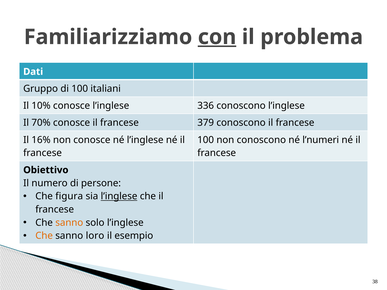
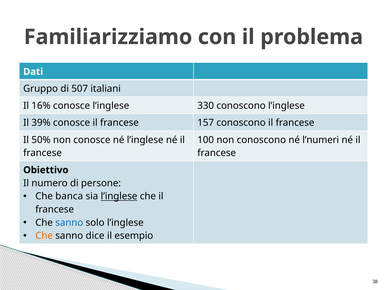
con underline: present -> none (217, 37)
di 100: 100 -> 507 (80, 89)
10%: 10% -> 16% (41, 106)
336: 336 -> 330 (206, 106)
70%: 70% -> 39% (41, 123)
379: 379 -> 157 (206, 123)
16%: 16% -> 50% (41, 140)
figura: figura -> banca (69, 196)
sanno colour: orange -> blue (69, 223)
loro: loro -> dice (95, 236)
